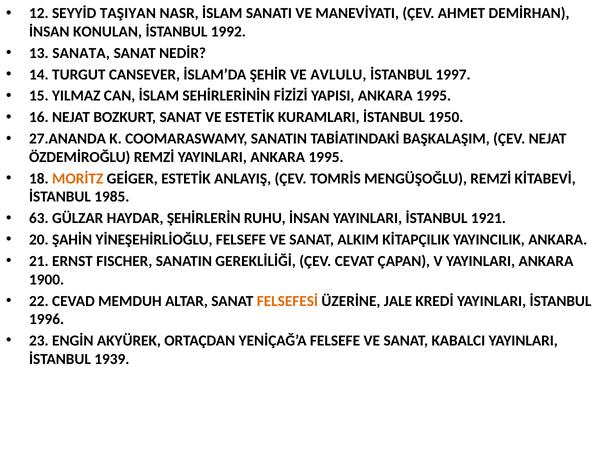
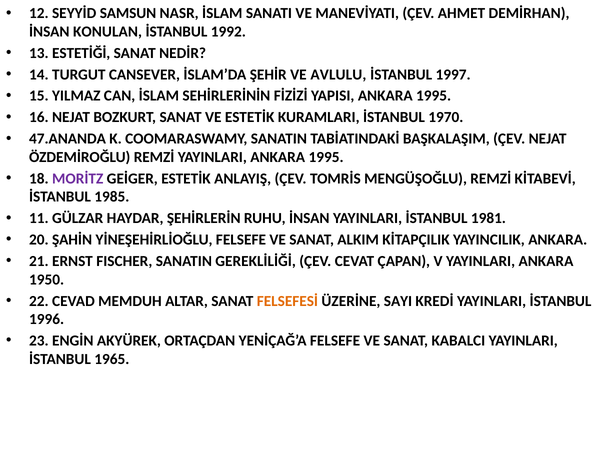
TAŞIYAN: TAŞIYAN -> SAMSUN (128, 13)
SANATA: SANATA -> ESTETİĞİ (81, 53)
1950: 1950 -> 1970 (446, 117)
27.ANANDA: 27.ANANDA -> 47.ANANDA (68, 139)
MORİTZ colour: orange -> purple (78, 179)
63: 63 -> 11 (39, 218)
1921: 1921 -> 1981 (488, 218)
1900: 1900 -> 1950 (47, 280)
JALE: JALE -> SAYI (398, 301)
1939: 1939 -> 1965 (112, 359)
